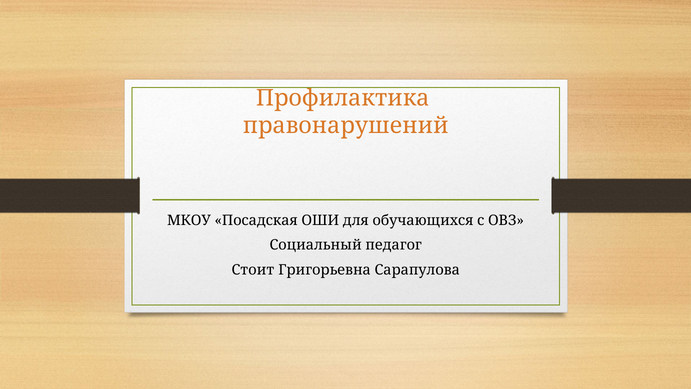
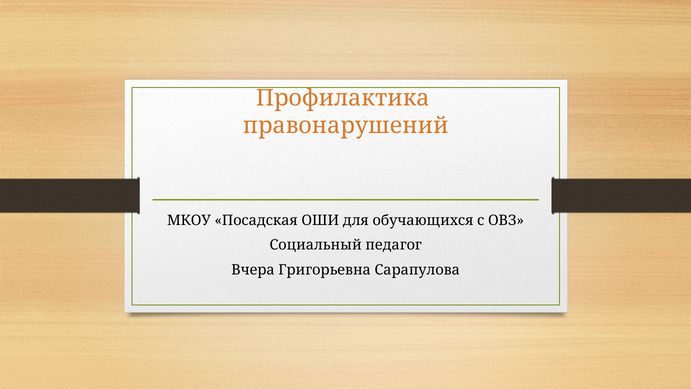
Стоит: Стоит -> Вчера (253, 270)
